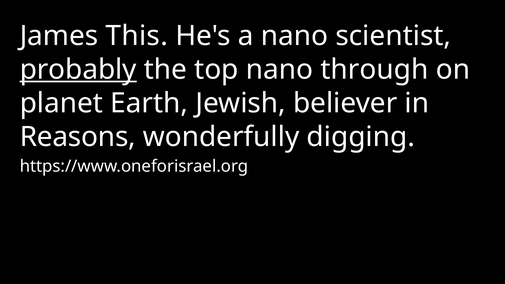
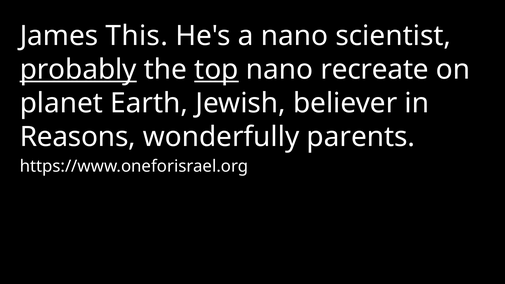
top underline: none -> present (216, 70)
through: through -> recreate (375, 70)
digging: digging -> parents (361, 137)
